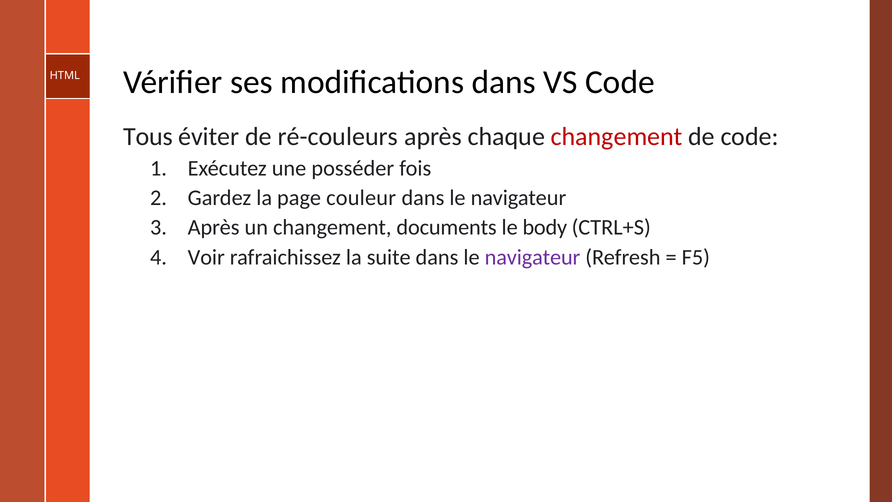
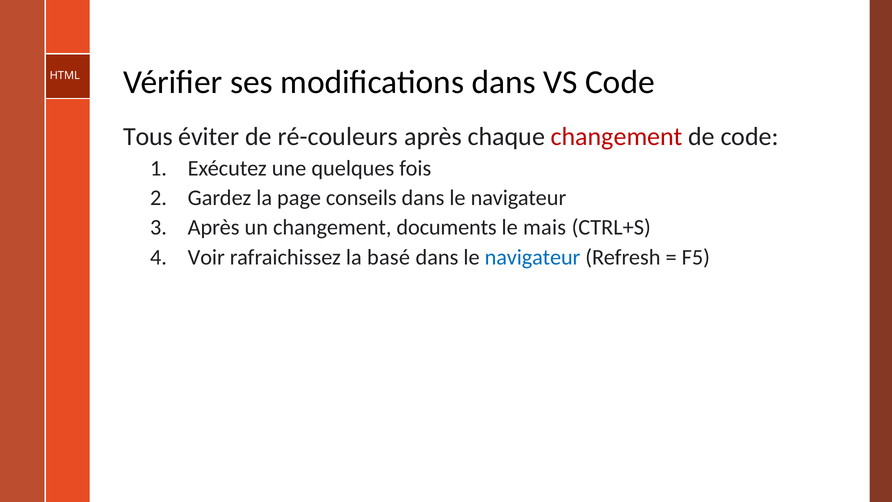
posséder: posséder -> quelques (353, 168)
couleur: couleur -> conseils (361, 198)
body: body -> mais (545, 227)
suite: suite -> basé (389, 257)
navigateur colour: purple -> blue (533, 257)
